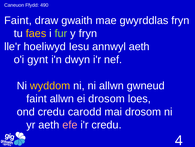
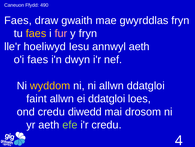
Faint: Faint -> Faes (18, 20)
fur colour: light green -> pink (61, 33)
o'i gynt: gynt -> faes (38, 59)
allwn gwneud: gwneud -> ddatgloi (146, 85)
ei drosom: drosom -> ddatgloi (107, 98)
carodd: carodd -> diwedd (85, 111)
efe colour: pink -> light green (70, 124)
